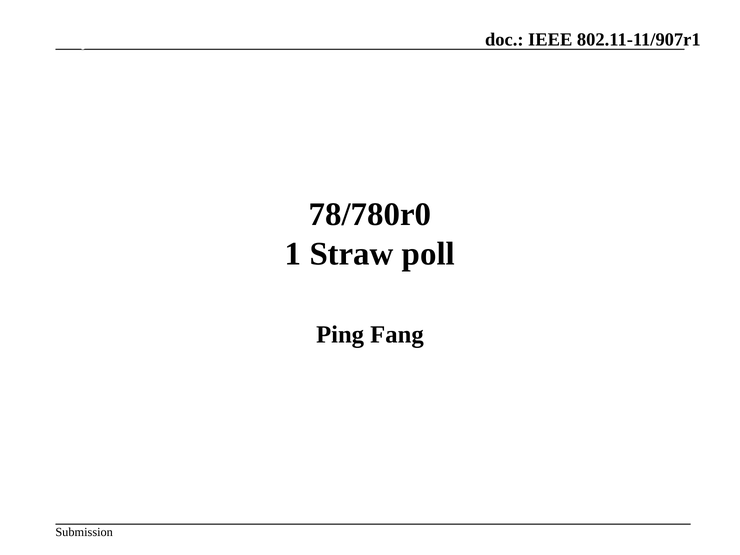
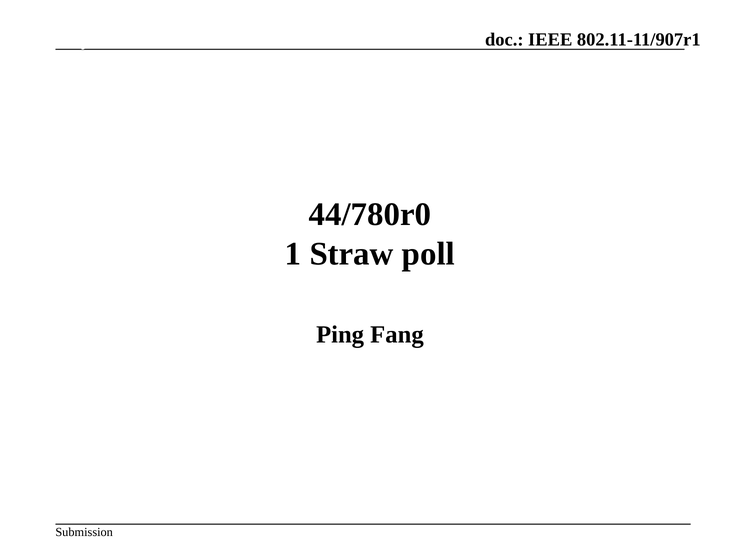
78/780r0: 78/780r0 -> 44/780r0 (370, 214)
